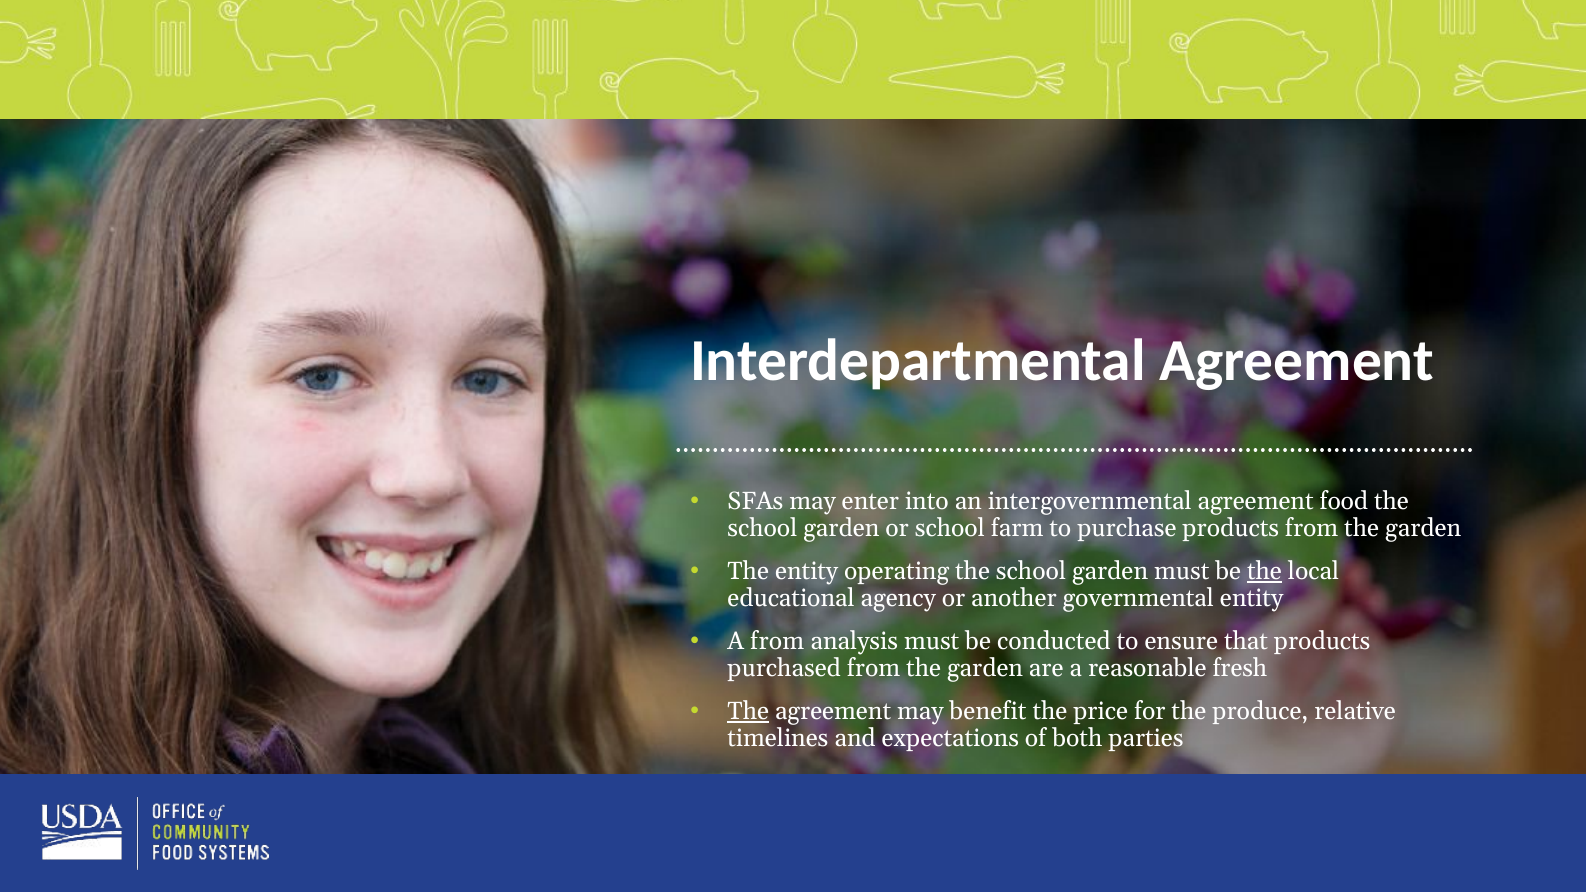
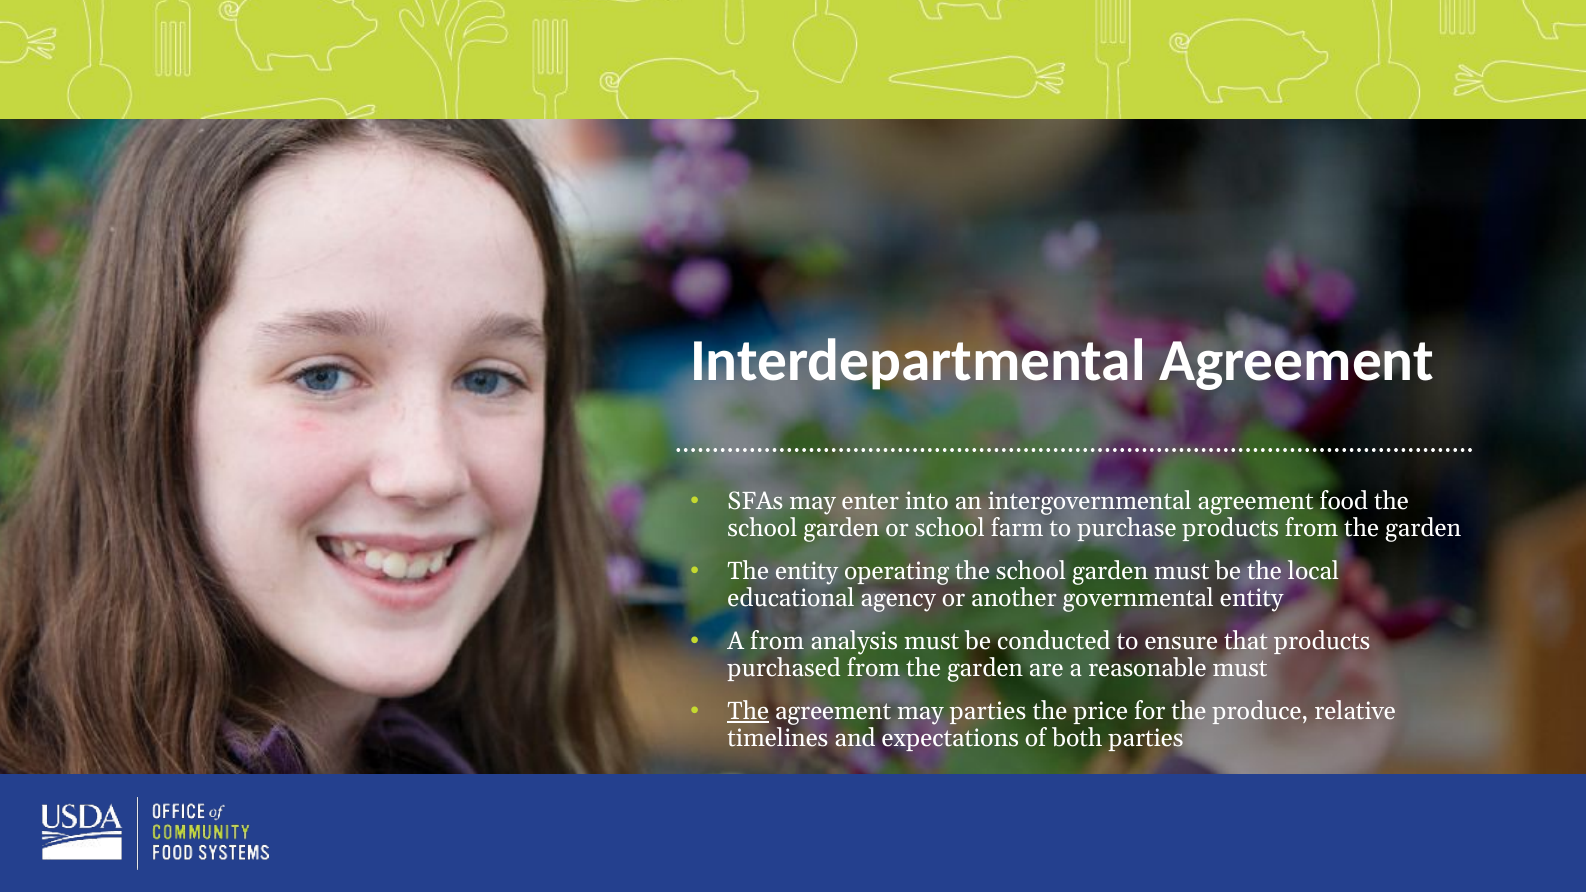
the underline: present -> none (1265, 571)
reasonable fresh: fresh -> must (1240, 668)
may benefit: benefit -> parties (988, 712)
